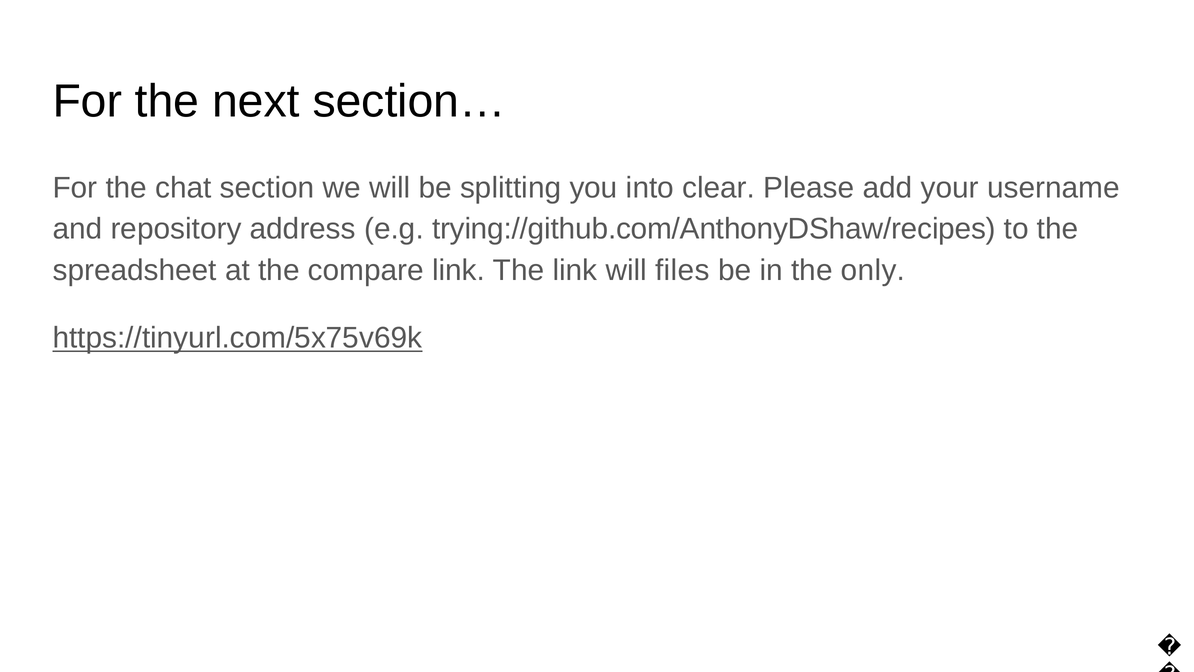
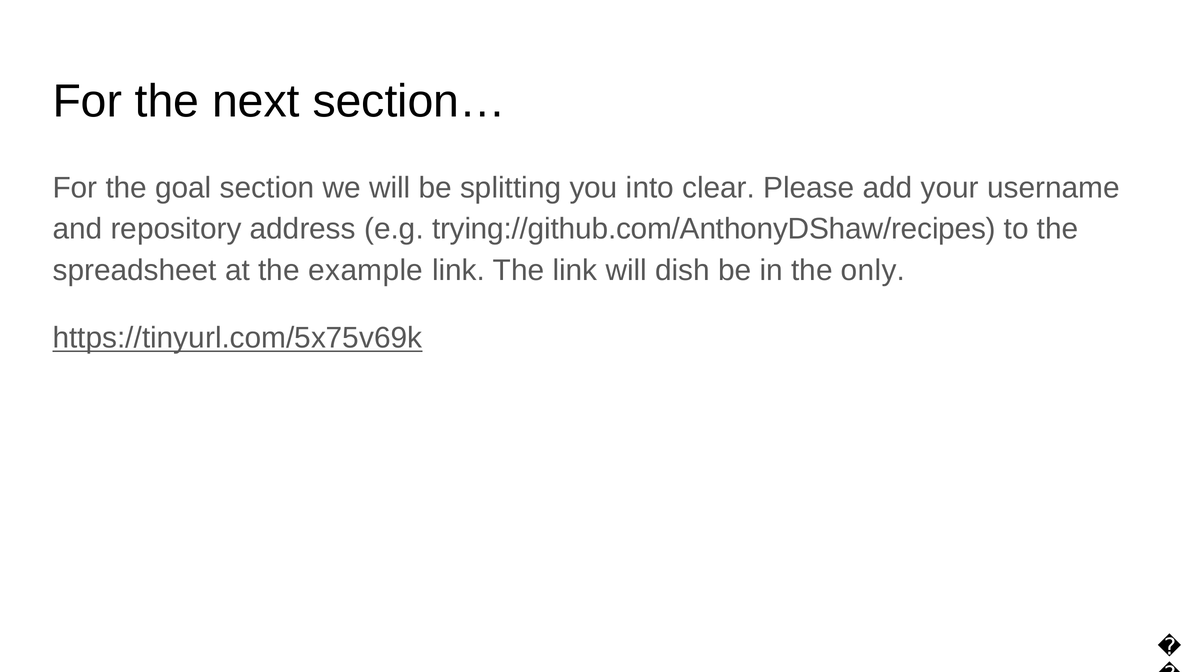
chat: chat -> goal (183, 188)
compare: compare -> example (366, 270)
files: files -> dish (683, 270)
